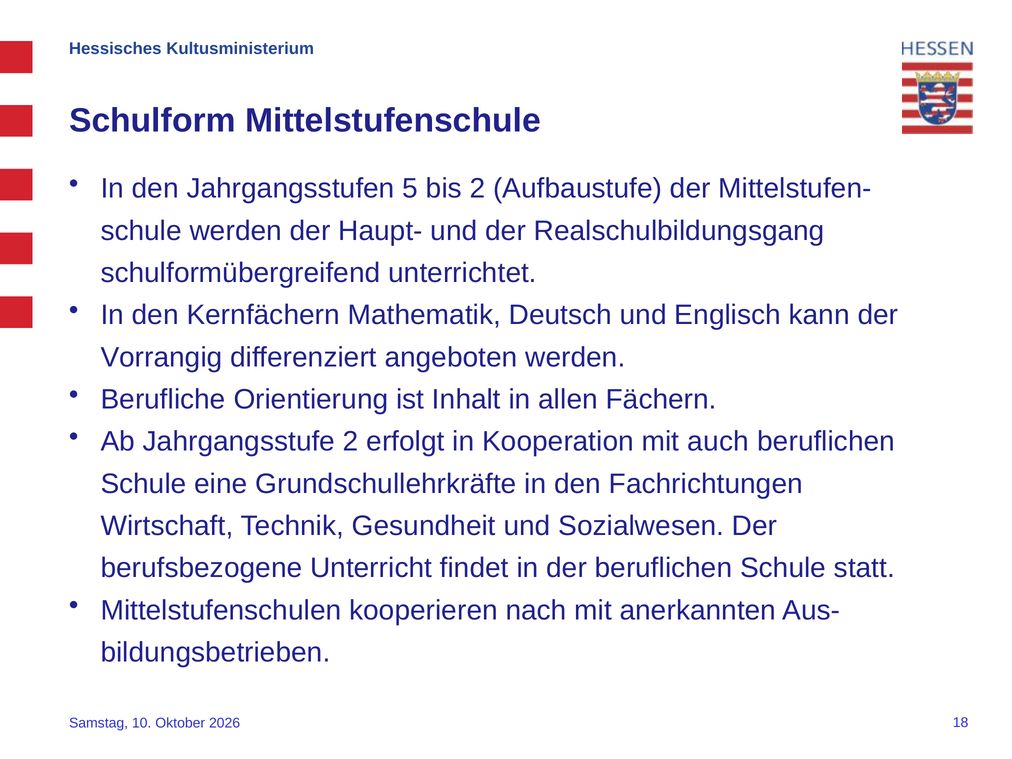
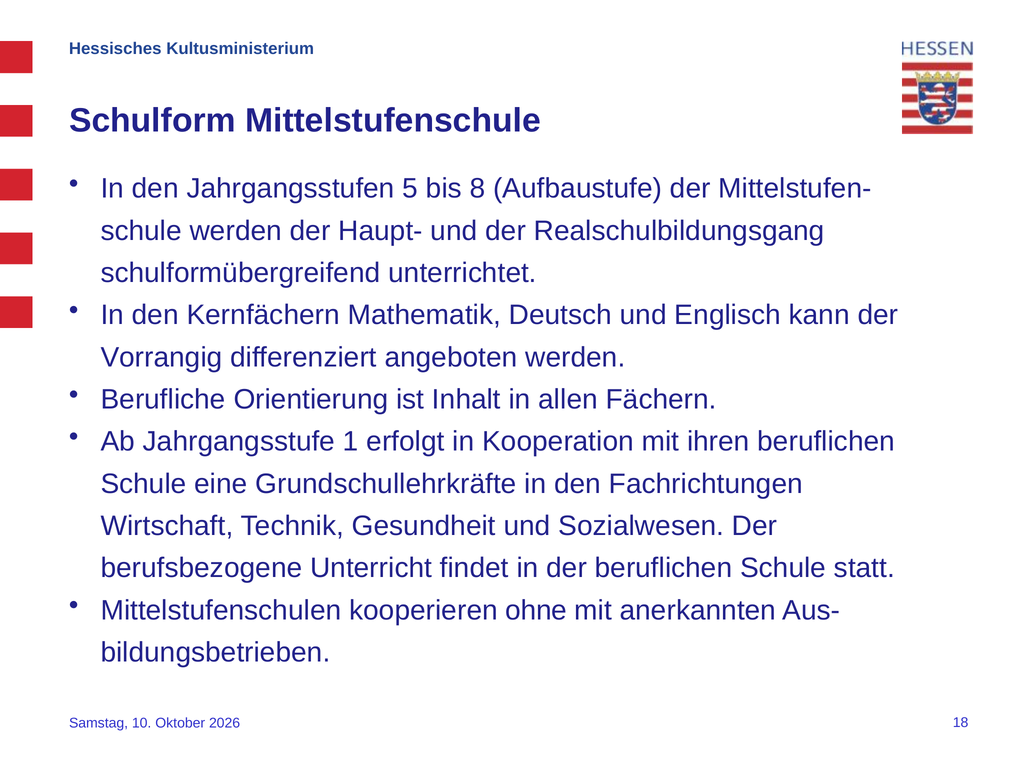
bis 2: 2 -> 8 (478, 189)
Jahrgangsstufe 2: 2 -> 1 (351, 442)
auch: auch -> ihren (718, 442)
nach: nach -> ohne (536, 610)
